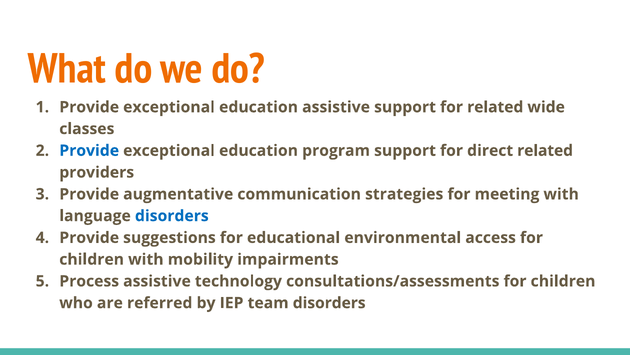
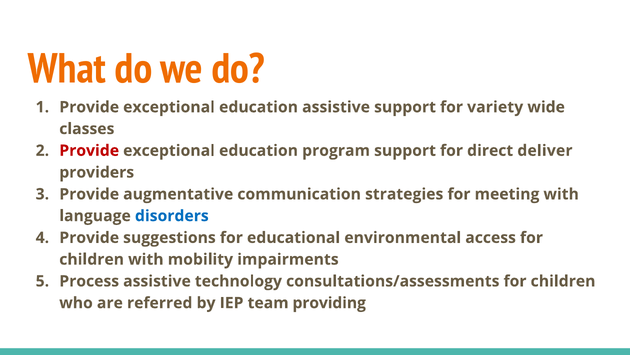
for related: related -> variety (495, 107)
Provide colour: blue -> red (89, 150)
direct related: related -> deliver (545, 150)
team disorders: disorders -> providing (329, 302)
